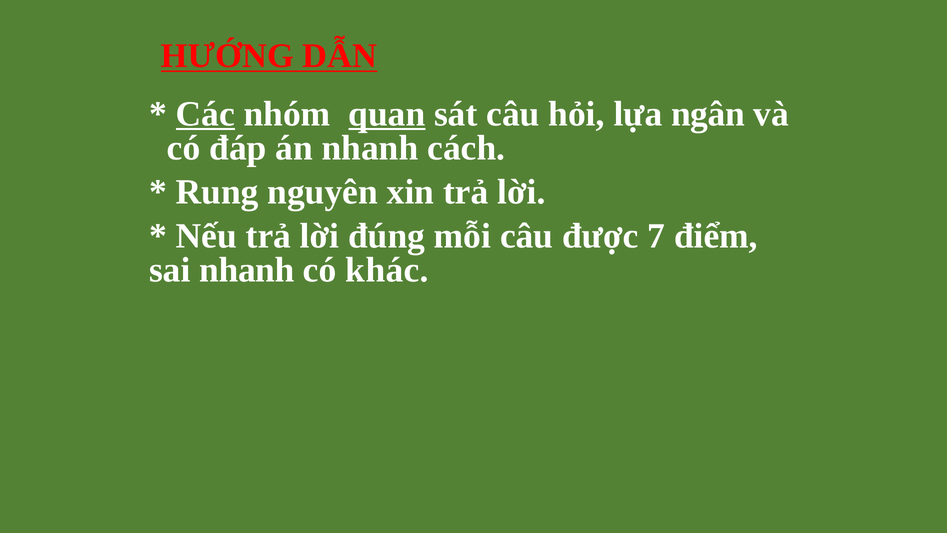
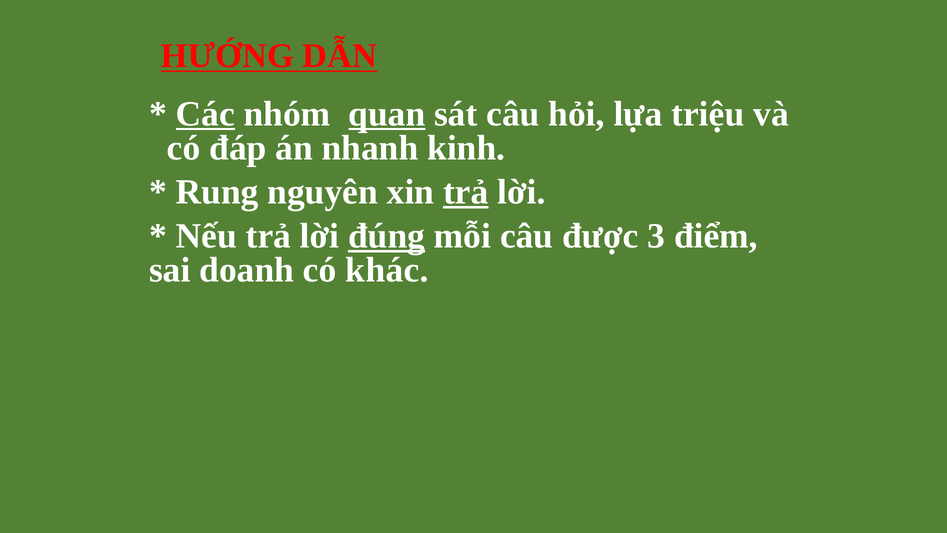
ngân: ngân -> triệu (708, 114)
cách: cách -> kinh (466, 148)
trả underline: none -> present (466, 192)
đúng underline: none -> present (387, 236)
7: 7 -> 3 (656, 236)
sai nhanh: nhanh -> doanh (247, 270)
